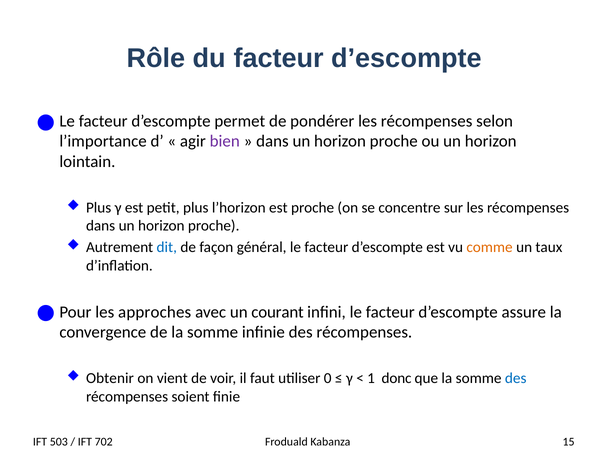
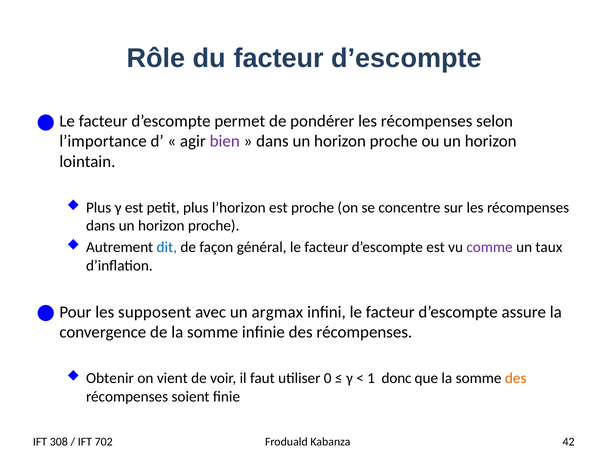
comme colour: orange -> purple (490, 247)
approches: approches -> supposent (155, 312)
courant: courant -> argmax (277, 312)
des colour: blue -> orange (516, 378)
503: 503 -> 308 (59, 442)
15: 15 -> 42 (569, 442)
